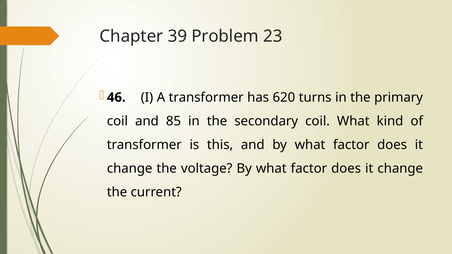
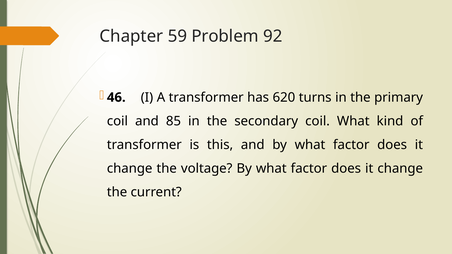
39: 39 -> 59 (177, 36)
23: 23 -> 92 (273, 36)
